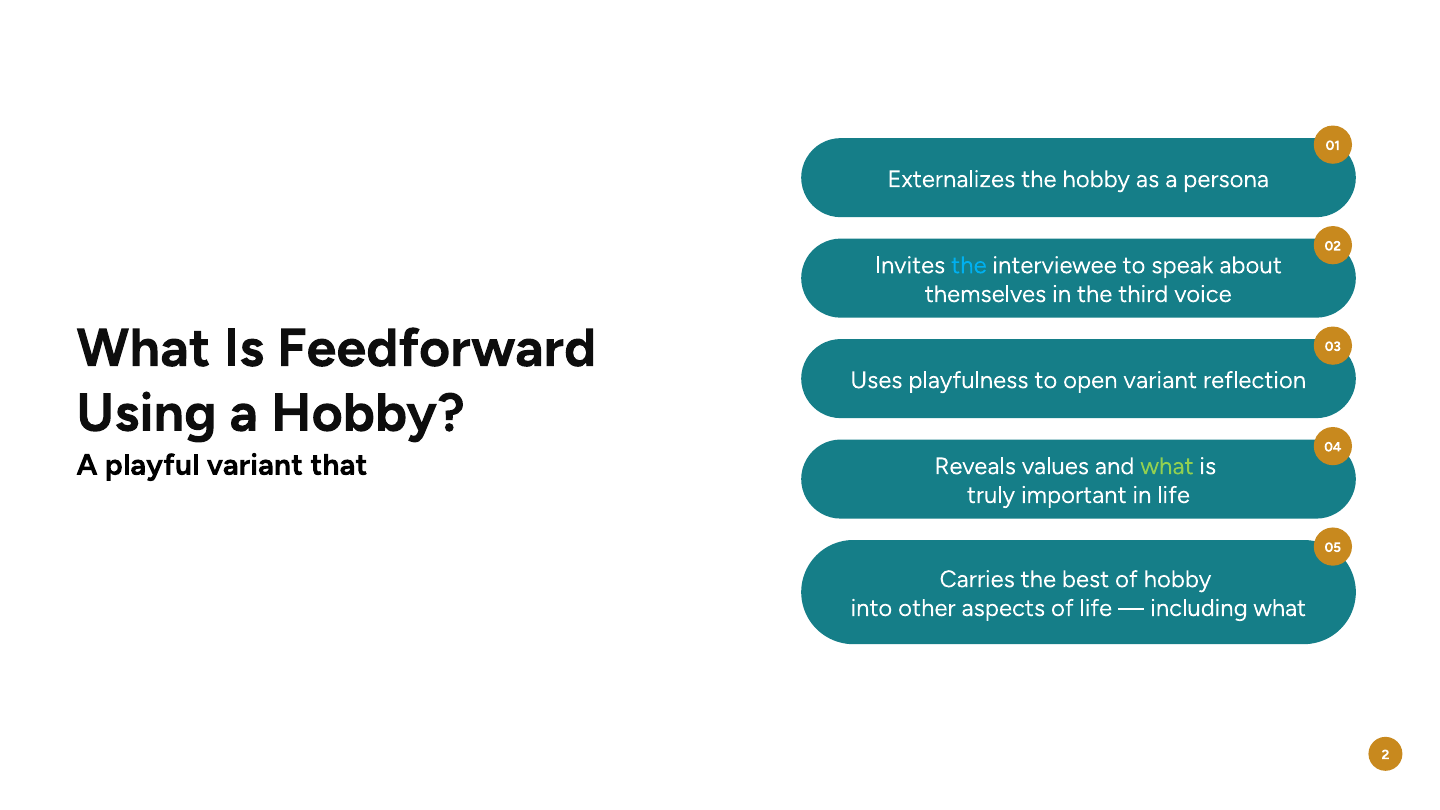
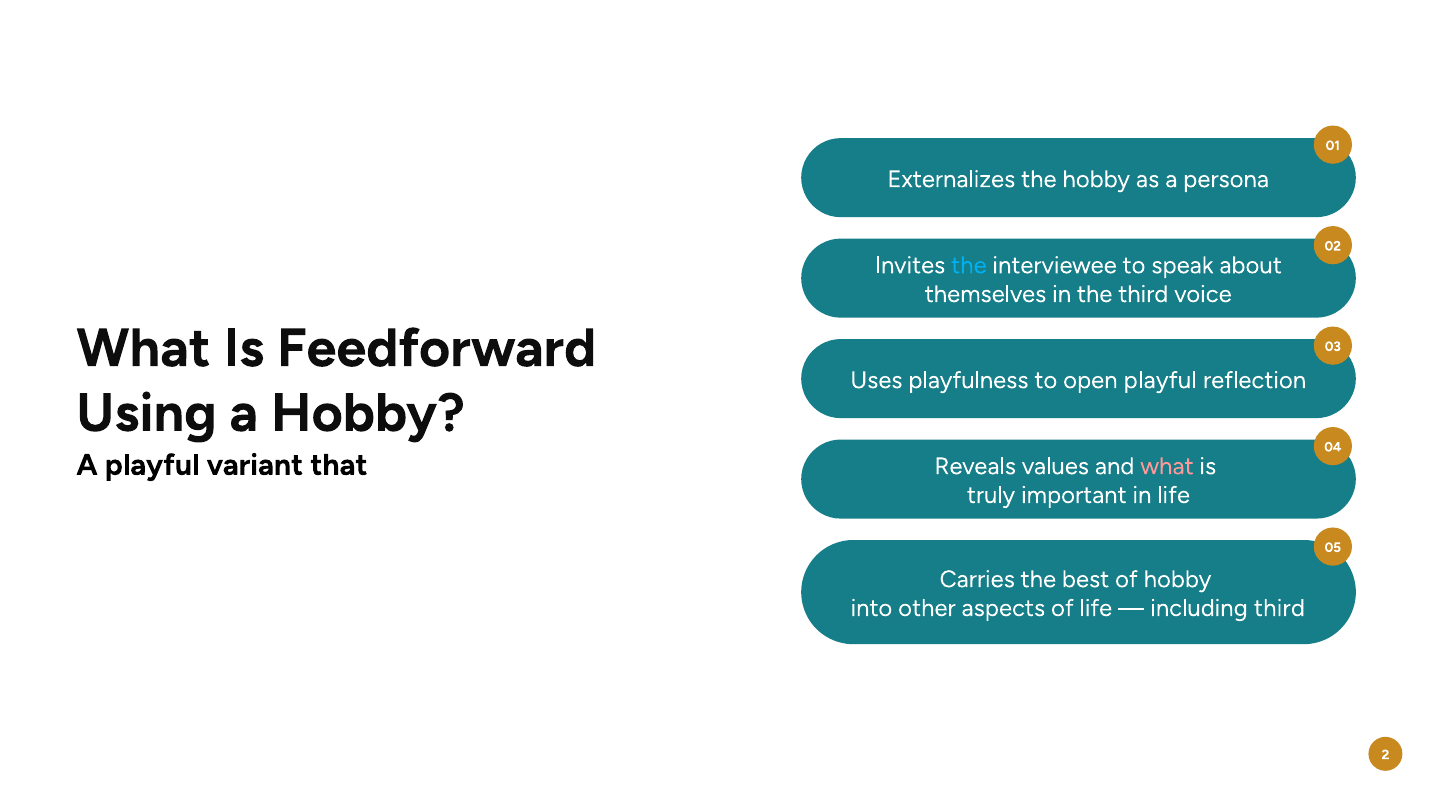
open variant: variant -> playful (1160, 380)
what colour: light green -> pink (1167, 466)
including what: what -> third (1279, 608)
